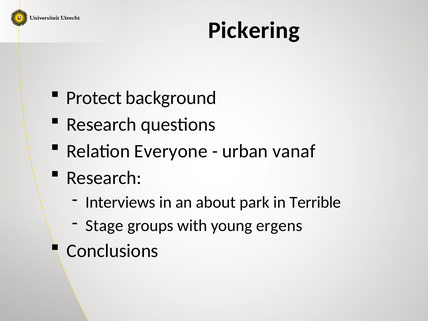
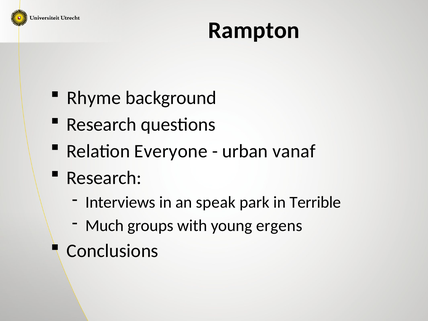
Pickering: Pickering -> Rampton (254, 30)
Protect: Protect -> Rhyme (94, 98)
about: about -> speak (216, 202)
Stage: Stage -> Much (105, 226)
